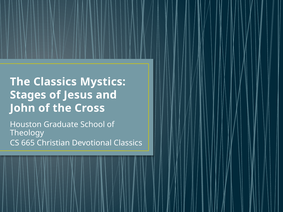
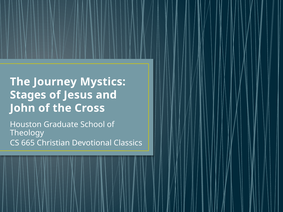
The Classics: Classics -> Journey (55, 82)
